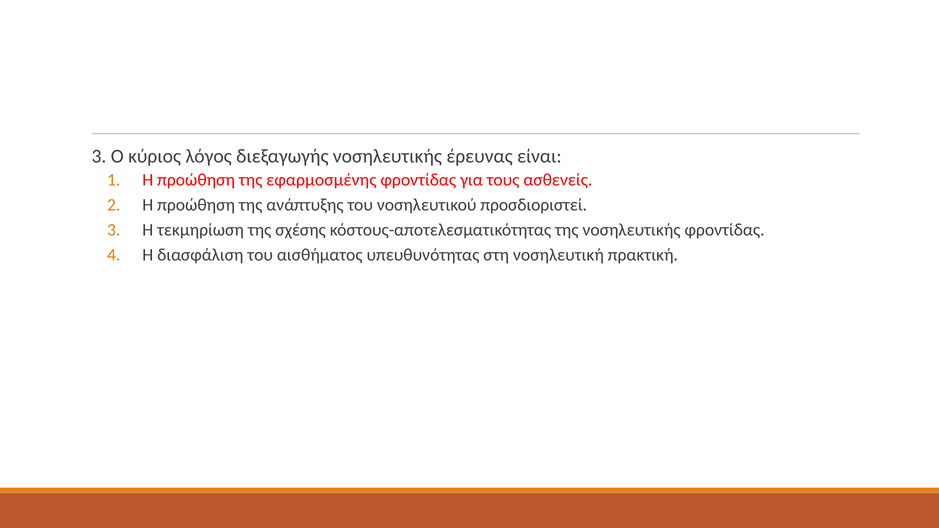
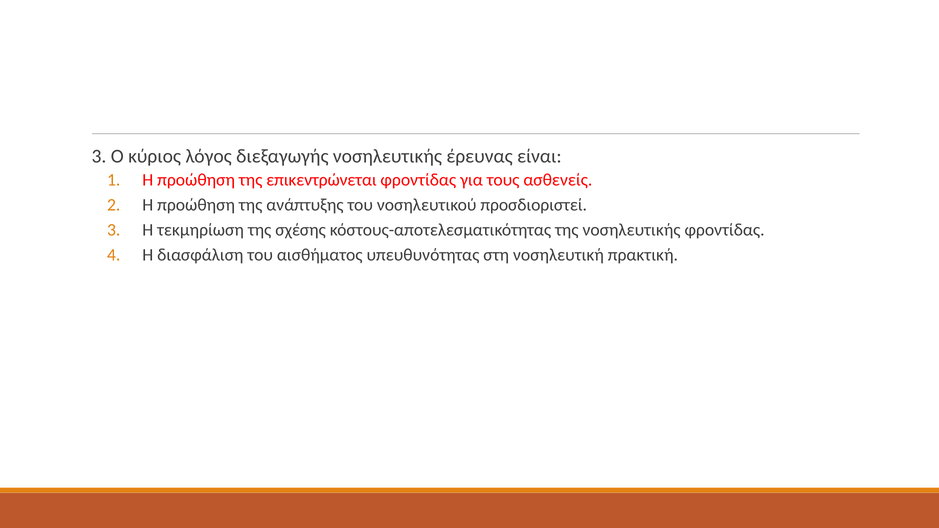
εφαρμοσμένης: εφαρμοσμένης -> επικεντρώνεται (322, 180)
